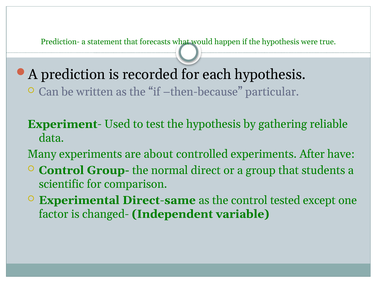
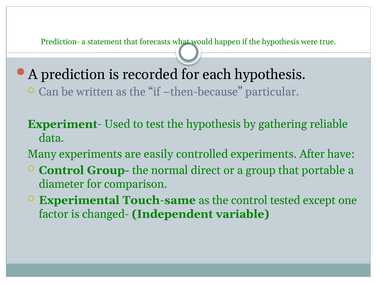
about: about -> easily (158, 154)
students: students -> portable (323, 170)
scientific: scientific -> diameter (61, 184)
Direct-same: Direct-same -> Touch-same (159, 200)
